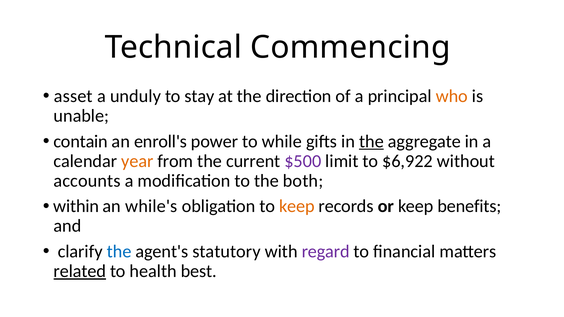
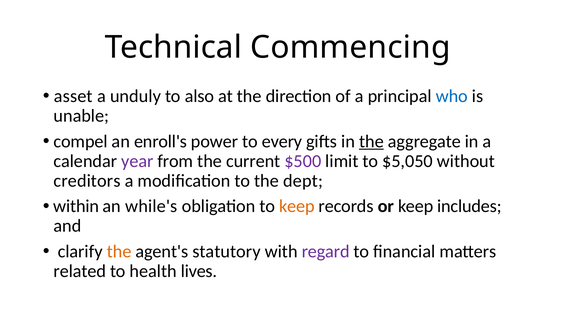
stay: stay -> also (199, 96)
who colour: orange -> blue (452, 96)
contain: contain -> compel (81, 142)
while: while -> every (282, 142)
year colour: orange -> purple (137, 161)
$6,922: $6,922 -> $5,050 (408, 161)
accounts: accounts -> creditors (87, 181)
both: both -> dept (303, 181)
benefits: benefits -> includes (469, 206)
the colour: blue -> orange (119, 252)
related underline: present -> none (80, 271)
best: best -> lives (199, 271)
